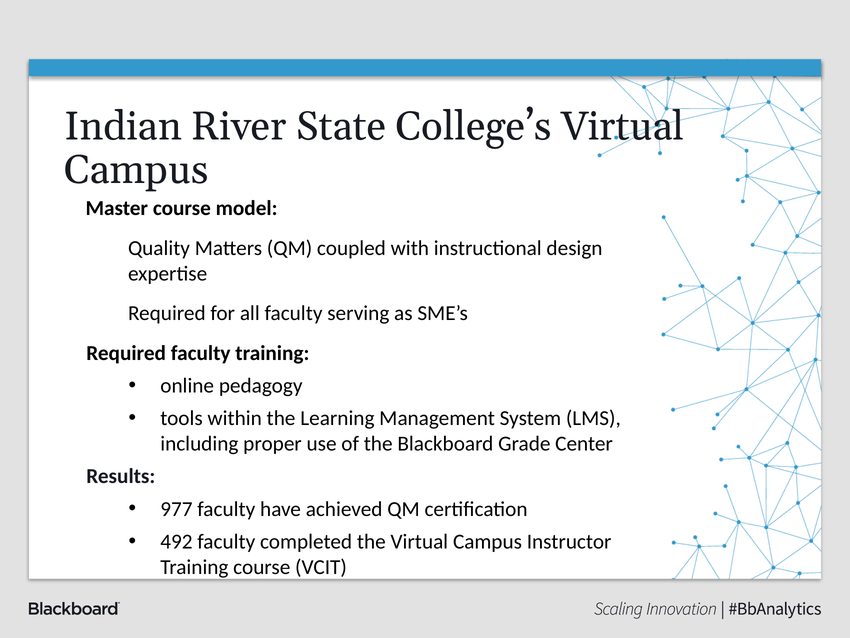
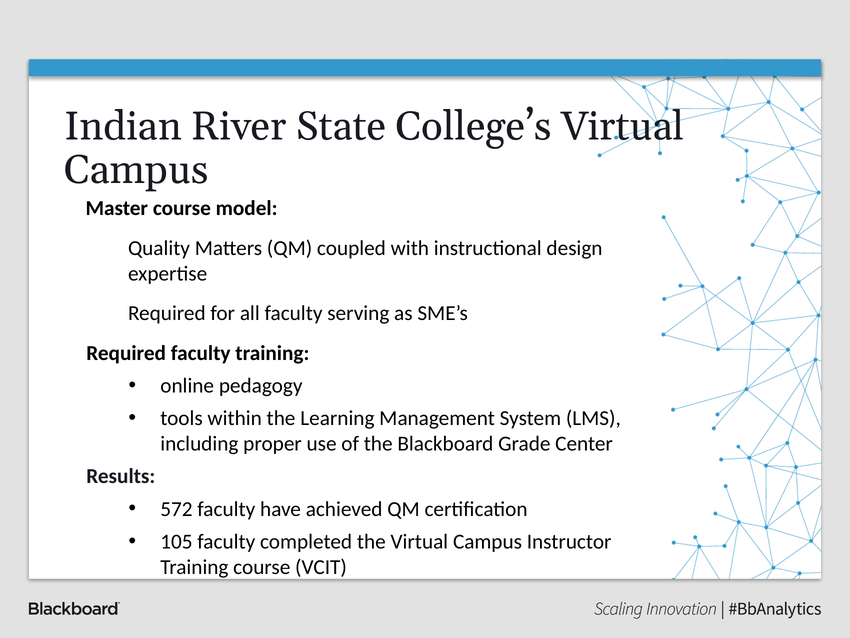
977: 977 -> 572 (176, 509)
492: 492 -> 105 (176, 541)
